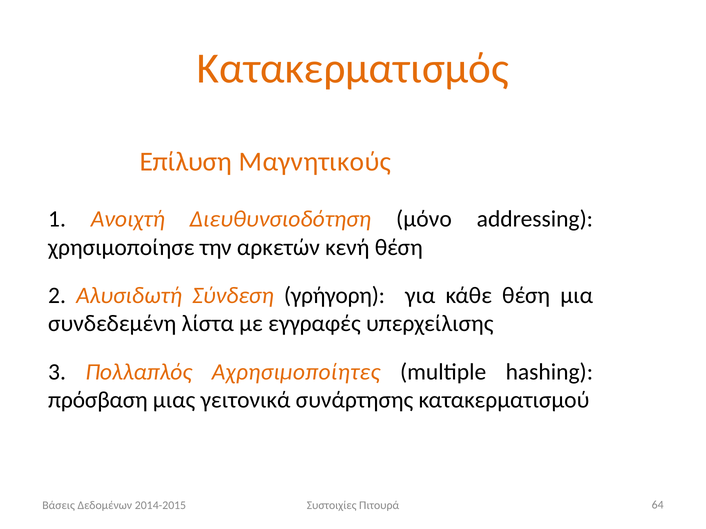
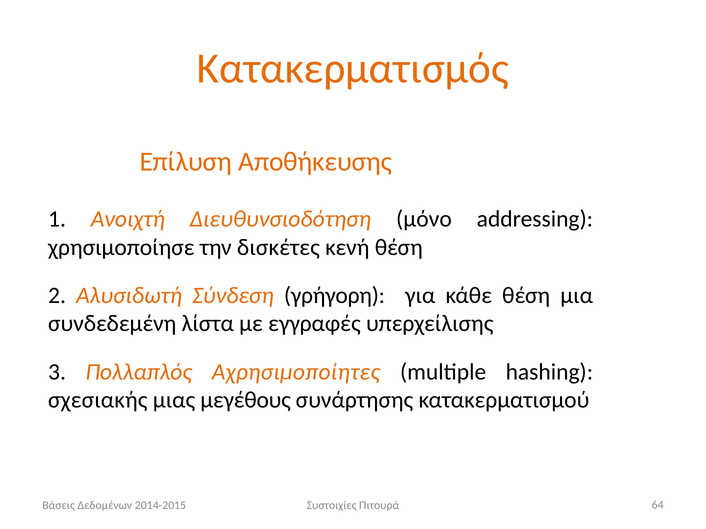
Μαγνητικούς: Μαγνητικούς -> Αποθήκευσης (315, 162)
αρκετών: αρκετών -> δισκέτες (278, 248)
πρόσβαση: πρόσβαση -> σχεσιακής (98, 400)
γειτονικά: γειτονικά -> μεγέθους (246, 400)
